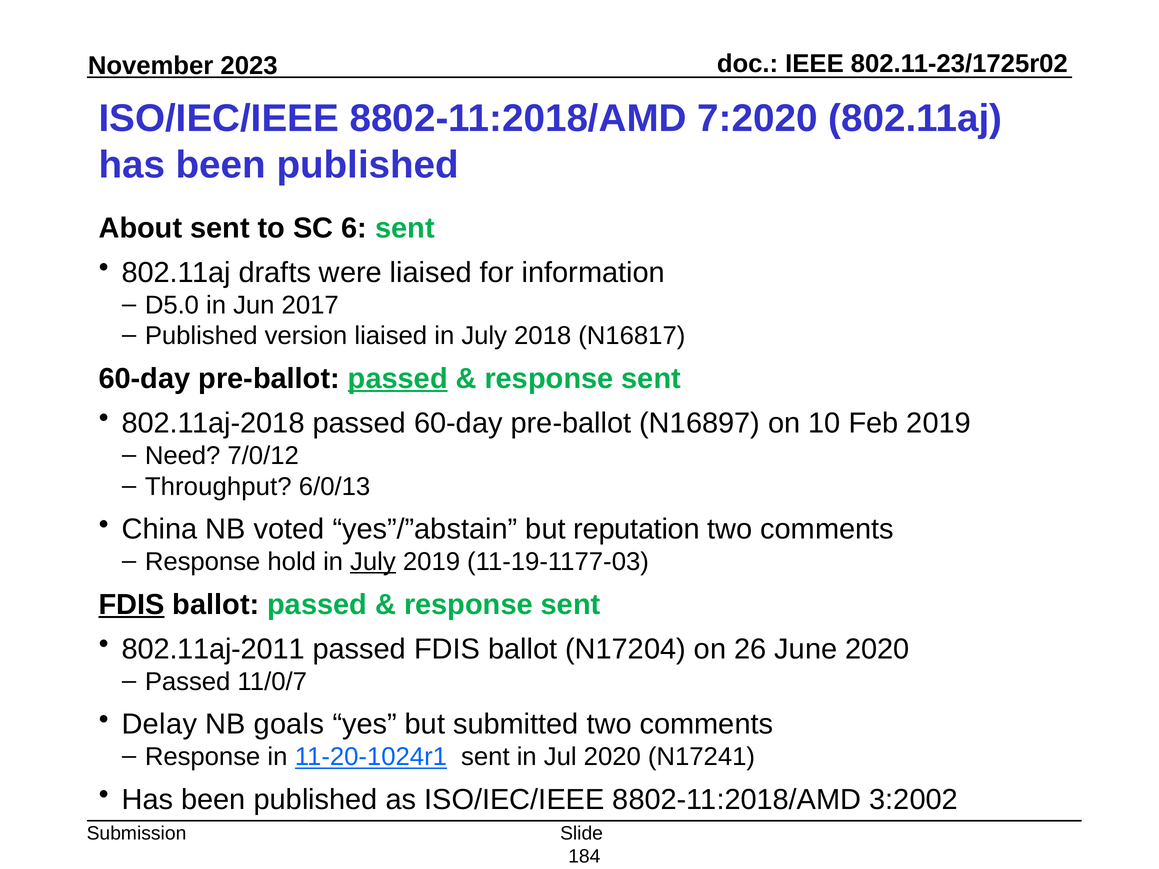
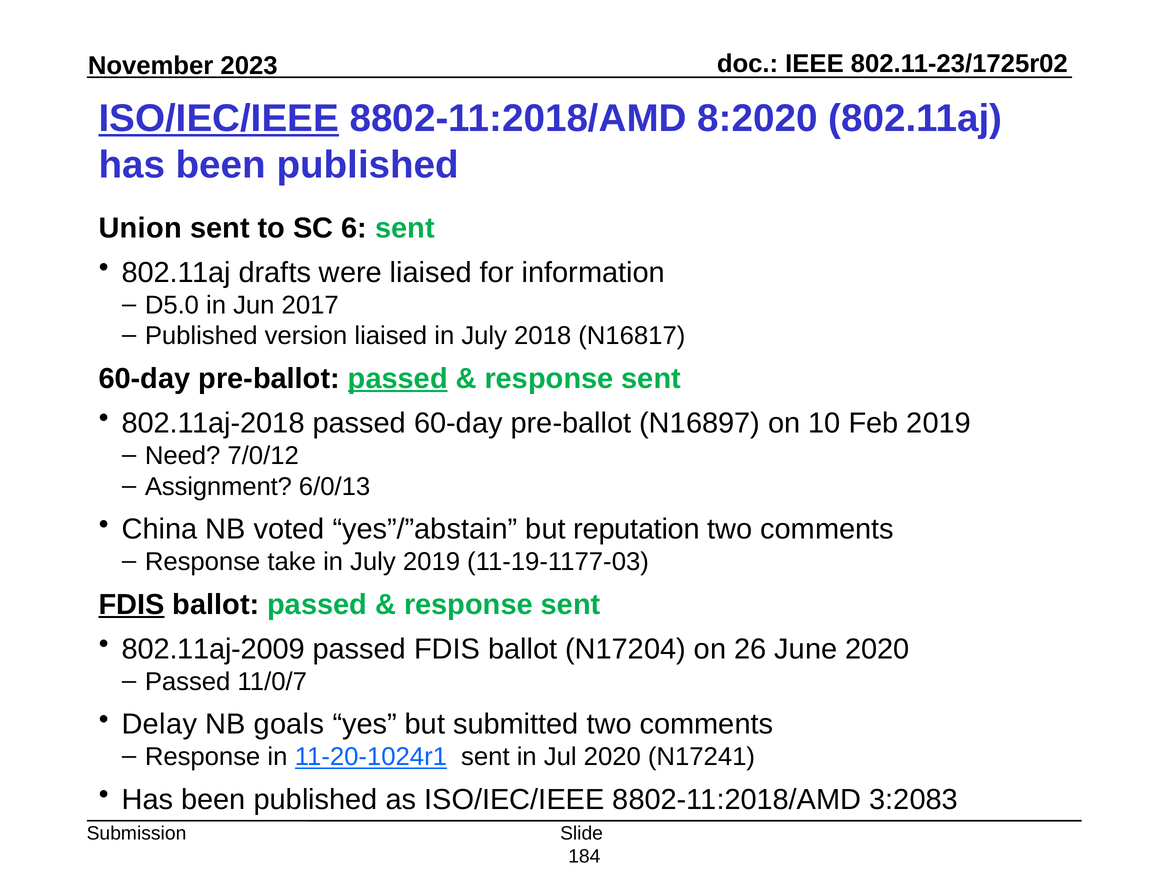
ISO/IEC/IEEE underline: none -> present (219, 119)
7:2020: 7:2020 -> 8:2020 (758, 119)
About: About -> Union (140, 228)
Throughput: Throughput -> Assignment (218, 487)
hold: hold -> take (292, 562)
July underline: present -> none (373, 562)
802.11aj-2011: 802.11aj-2011 -> 802.11aj-2009 (213, 649)
3:2002: 3:2002 -> 3:2083 (914, 800)
